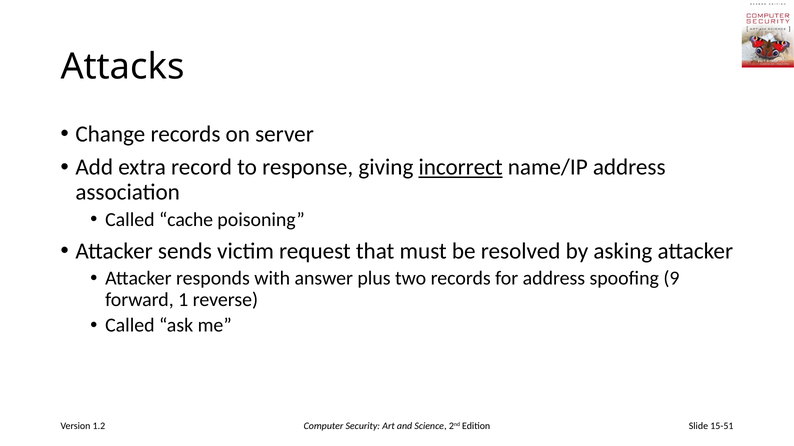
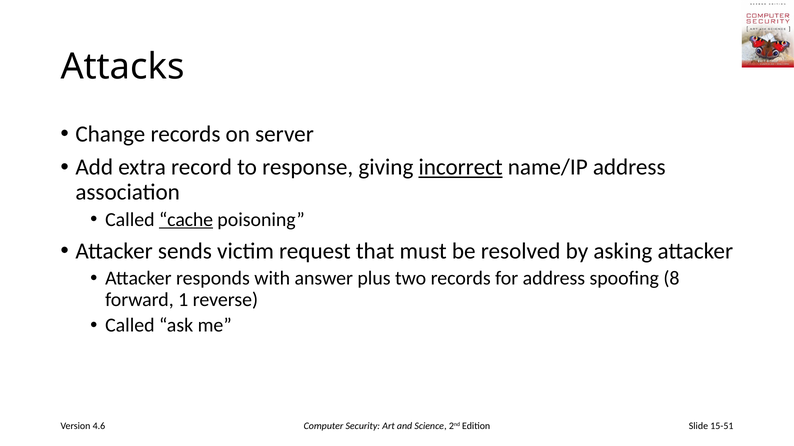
cache underline: none -> present (186, 220)
9: 9 -> 8 (671, 279)
1.2: 1.2 -> 4.6 (99, 427)
